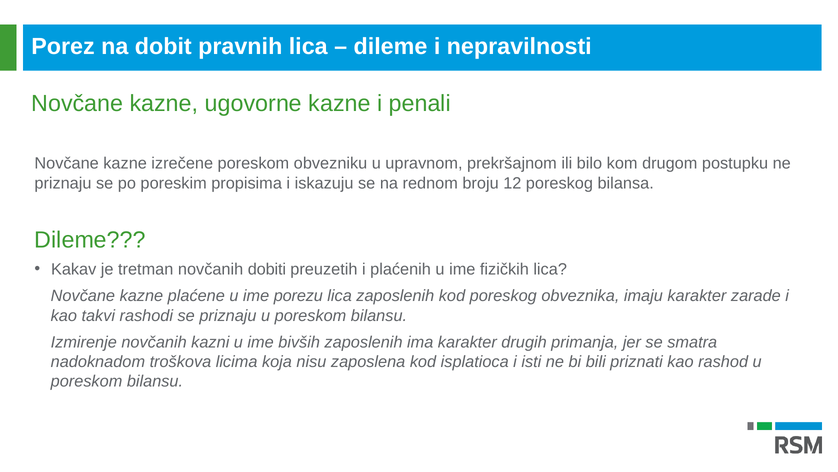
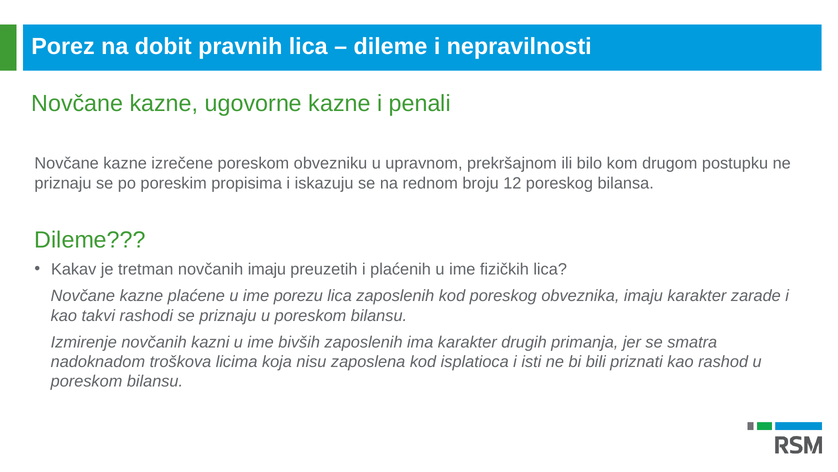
novčanih dobiti: dobiti -> imaju (267, 269)
